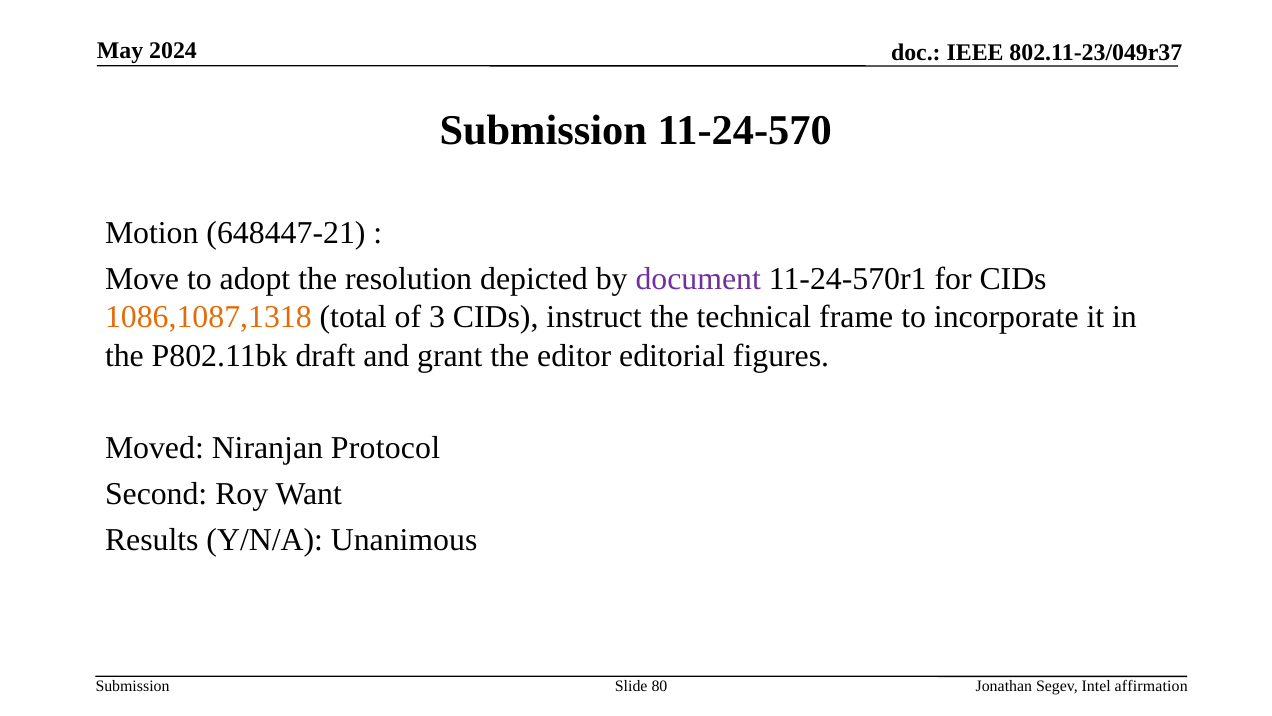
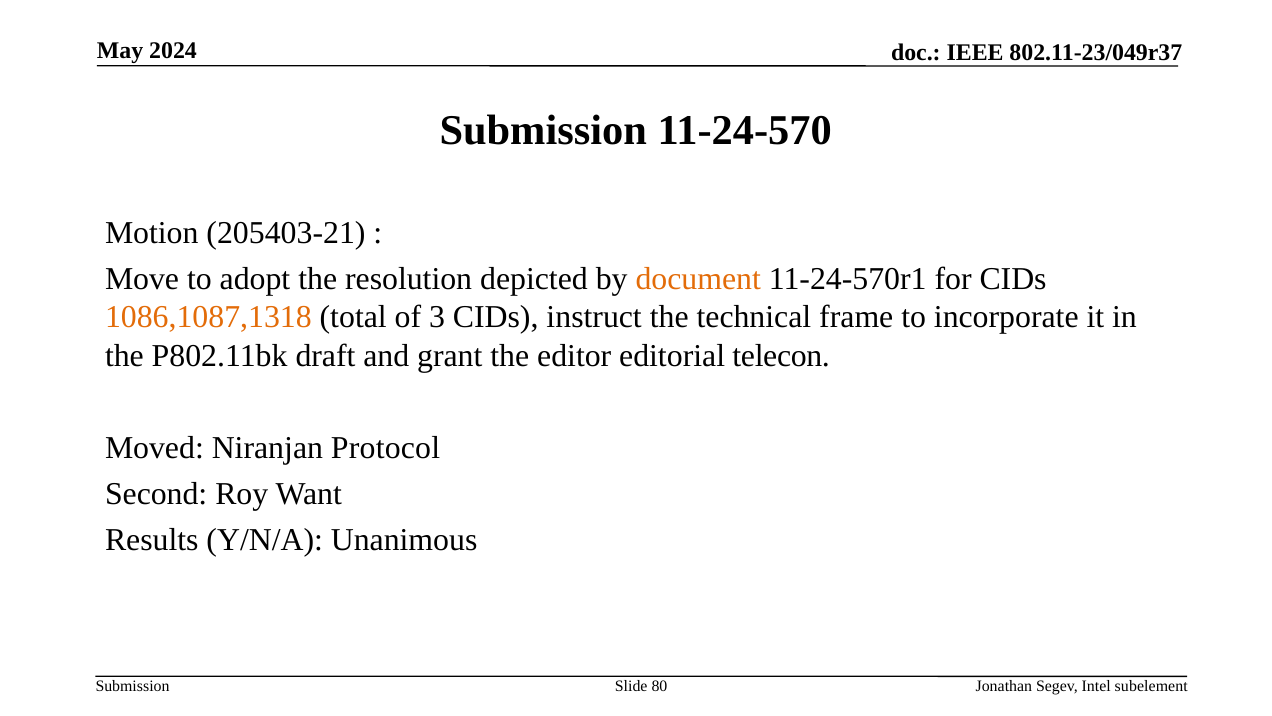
648447-21: 648447-21 -> 205403-21 (286, 233)
document colour: purple -> orange (698, 279)
figures: figures -> telecon (781, 355)
affirmation: affirmation -> subelement (1151, 686)
